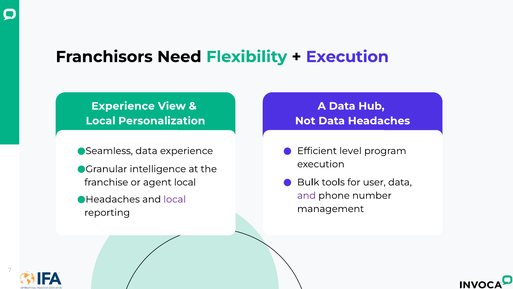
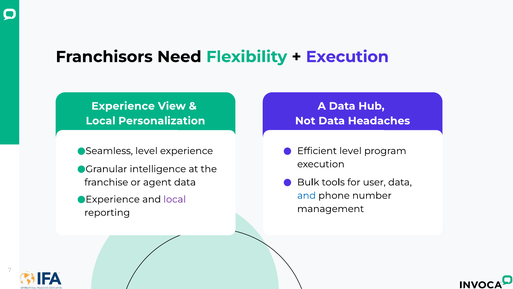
Seamless data: data -> level (146, 151)
agent local: local -> data (185, 182)
and colour: purple -> blue (307, 195)
Headaches: Headaches -> Experience (113, 199)
